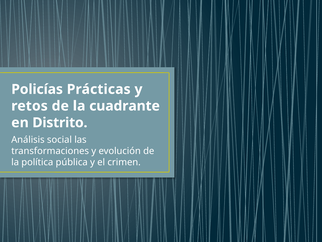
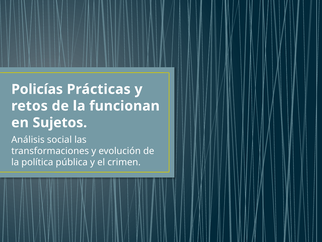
cuadrante: cuadrante -> funcionan (124, 106)
Distrito: Distrito -> Sujetos (60, 122)
